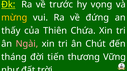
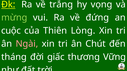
trước: trước -> trắng (61, 4)
mừng colour: yellow -> light green (14, 18)
thấy: thấy -> cuộc (11, 31)
Chứa: Chứa -> Lòng (83, 31)
tiến: tiến -> giấc (56, 57)
